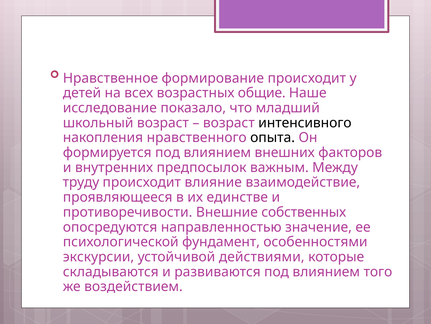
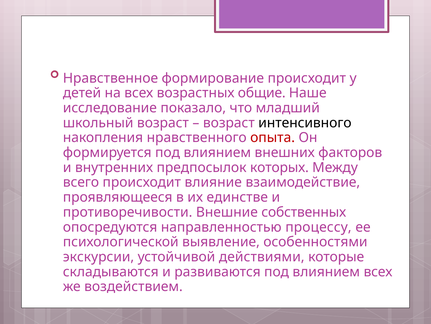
опыта colour: black -> red (273, 137)
важным: важным -> которых (279, 167)
труду: труду -> всего (81, 182)
значение: значение -> процессу (318, 227)
фундамент: фундамент -> выявление (221, 241)
влиянием того: того -> всех (378, 271)
